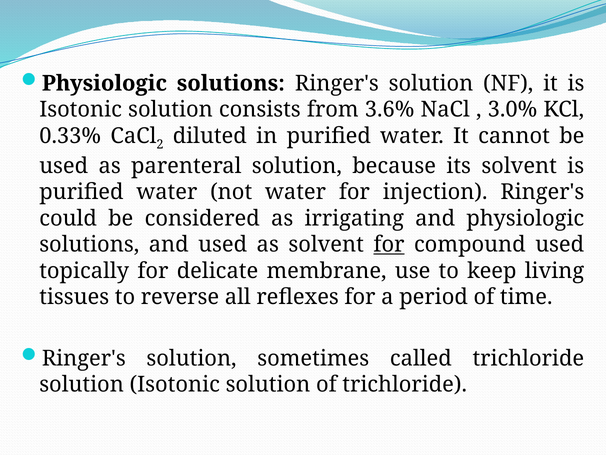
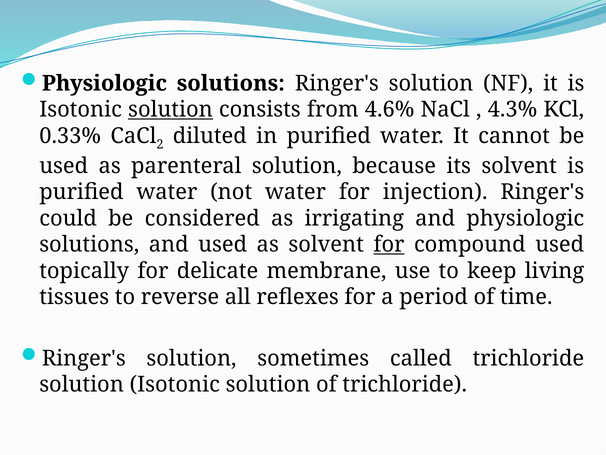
solution underline: none -> present (170, 110)
3.6%: 3.6% -> 4.6% (390, 110)
3.0%: 3.0% -> 4.3% (512, 110)
